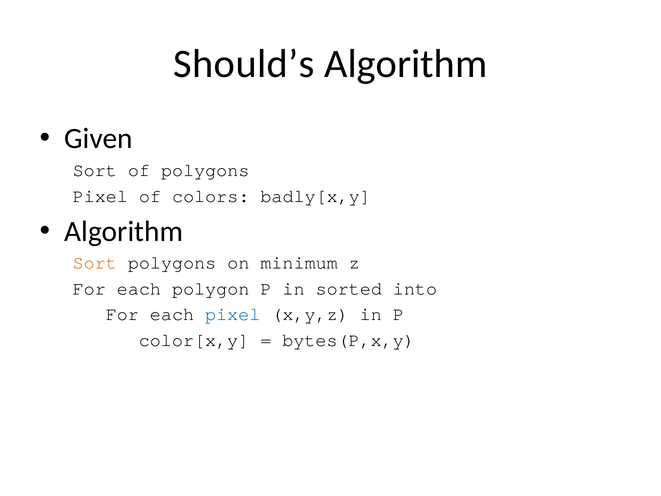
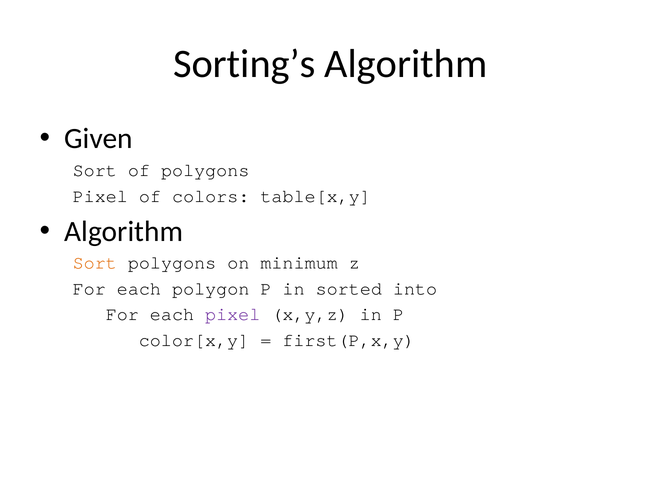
Should’s: Should’s -> Sorting’s (244, 64)
badly[x,y: badly[x,y -> table[x,y (316, 196)
pixel colour: blue -> purple (233, 314)
bytes(P,x,y: bytes(P,x,y -> first(P,x,y (349, 340)
